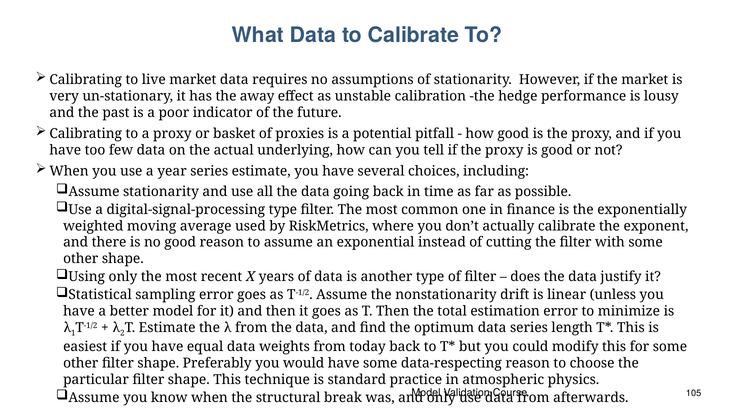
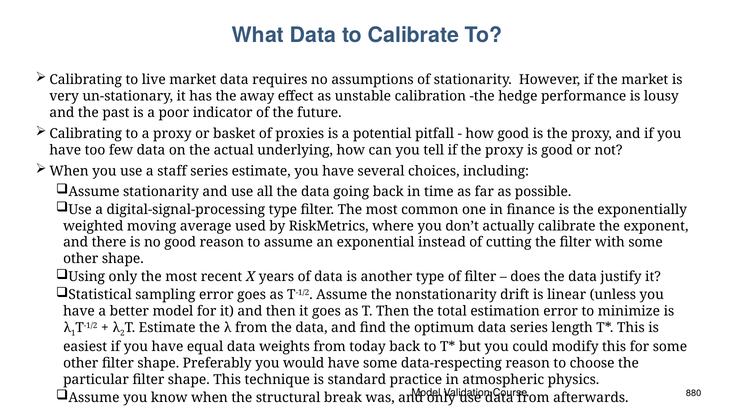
year: year -> staff (172, 171)
105: 105 -> 880 (694, 393)
